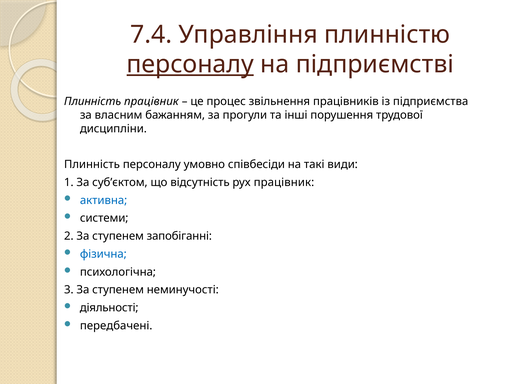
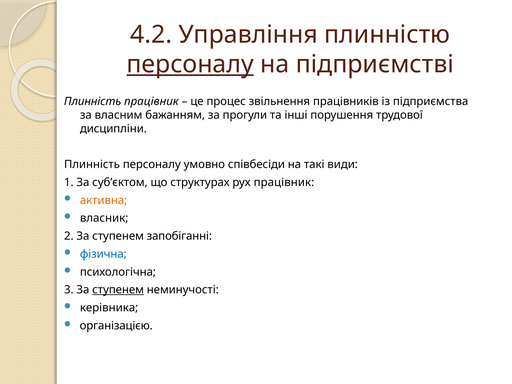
7.4: 7.4 -> 4.2 (151, 35)
відсутність: відсутність -> структурах (200, 182)
активна colour: blue -> orange (104, 200)
системи: системи -> власник (104, 218)
ступенем underline: none -> present (118, 290)
діяльності: діяльності -> керівника (109, 308)
передбачені: передбачені -> організацією (116, 326)
